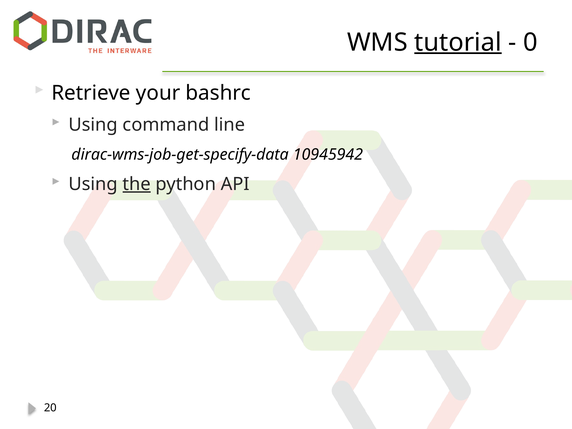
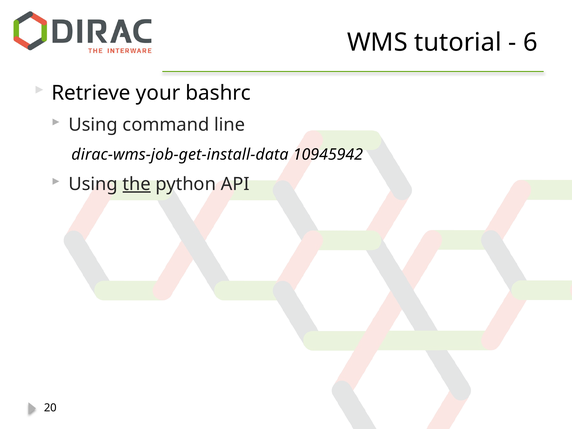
tutorial underline: present -> none (458, 42)
0: 0 -> 6 (530, 42)
dirac-wms-job-get-specify-data: dirac-wms-job-get-specify-data -> dirac-wms-job-get-install-data (180, 155)
